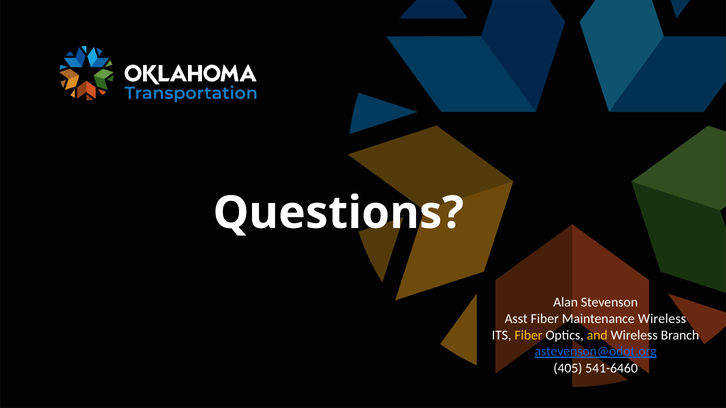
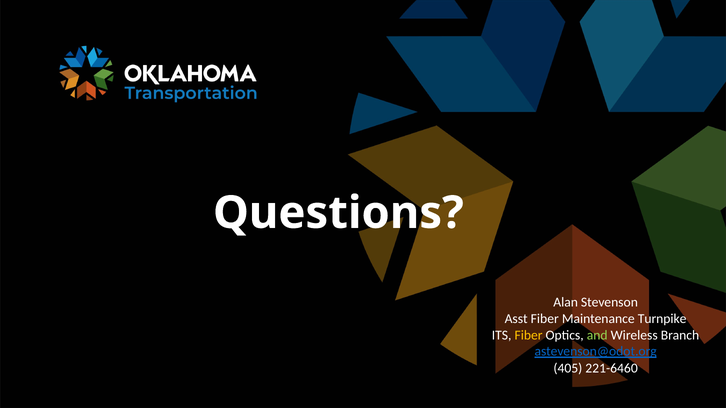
Maintenance Wireless: Wireless -> Turnpike (662, 319)
and colour: yellow -> light green (597, 335)
541-6460: 541-6460 -> 221-6460 (612, 368)
